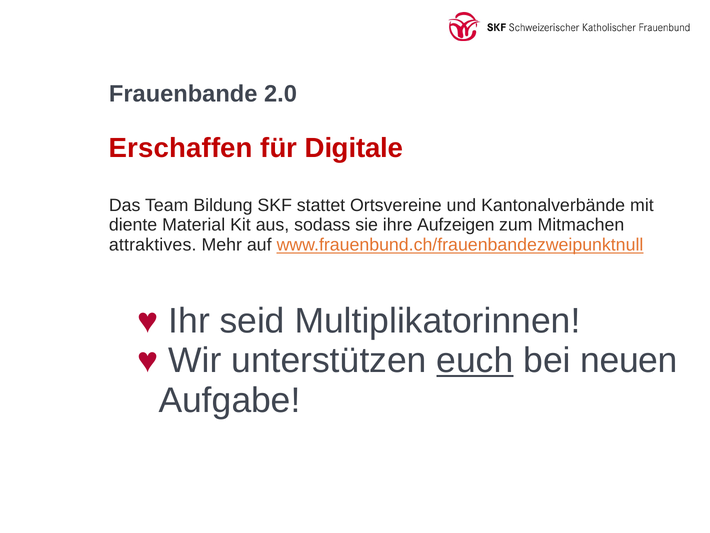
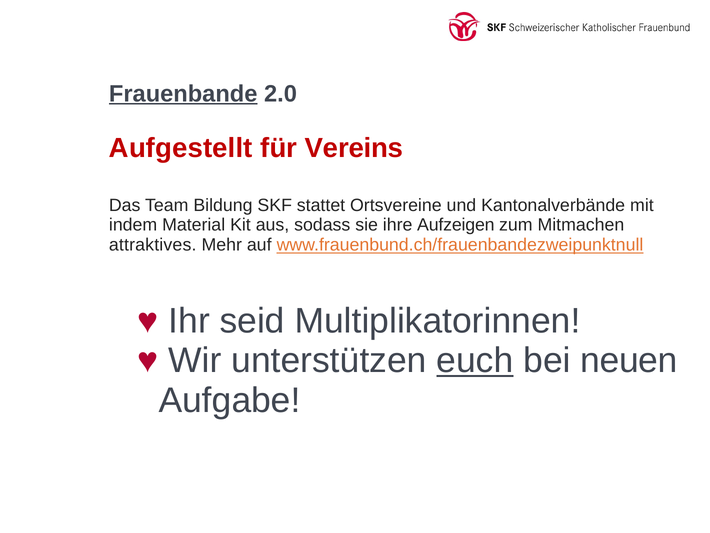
Frauenbande underline: none -> present (183, 94)
Erschaffen: Erschaffen -> Aufgestellt (181, 148)
Digitale: Digitale -> Vereins (354, 148)
diente: diente -> indem (133, 225)
